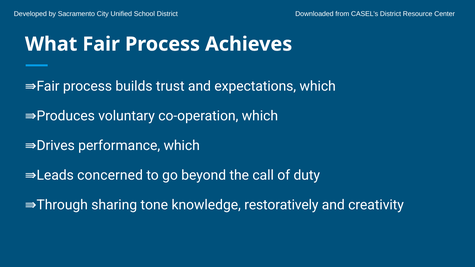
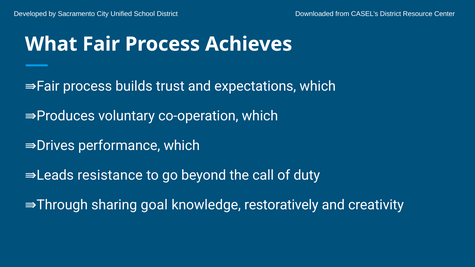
concerned: concerned -> resistance (110, 175)
tone: tone -> goal (154, 205)
